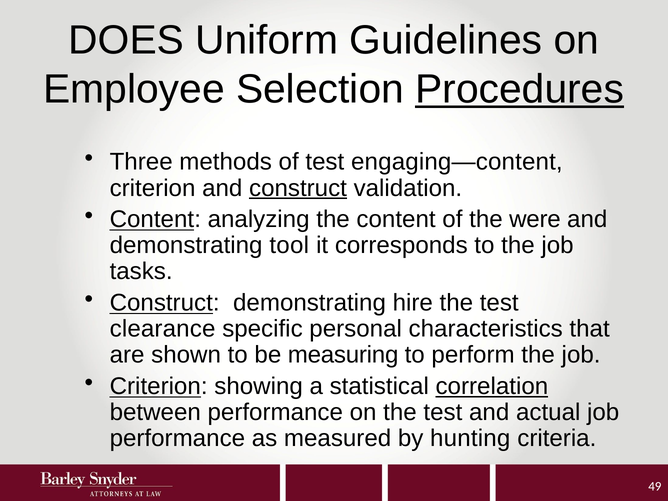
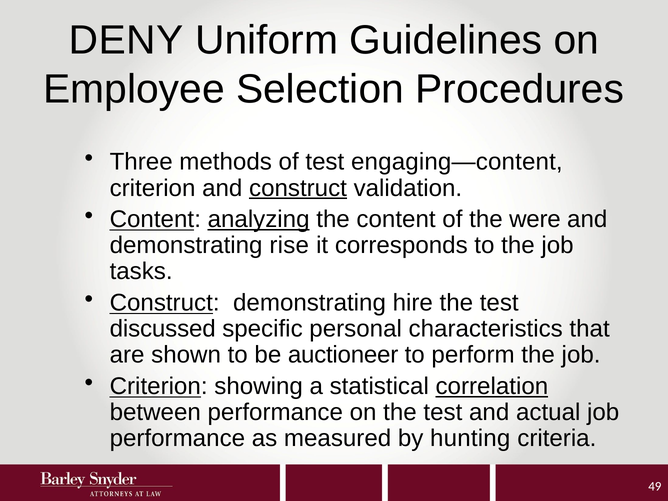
DOES: DOES -> DENY (126, 40)
Procedures underline: present -> none (520, 89)
analyzing underline: none -> present (259, 219)
tool: tool -> rise (289, 245)
clearance: clearance -> discussed (163, 329)
measuring: measuring -> auctioneer (343, 355)
